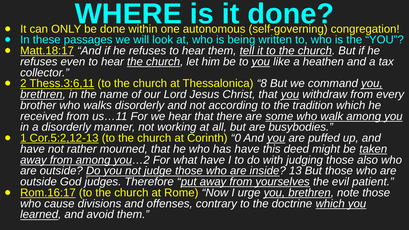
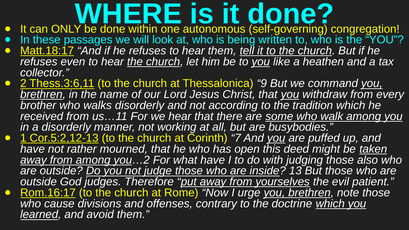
8: 8 -> 9 (262, 84)
0: 0 -> 7 (236, 138)
has have: have -> open (247, 149)
